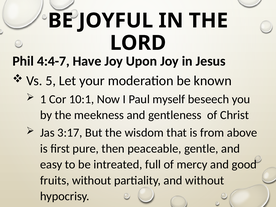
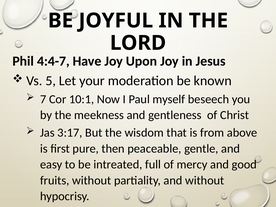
1: 1 -> 7 (43, 99)
